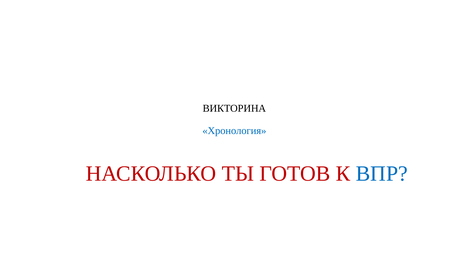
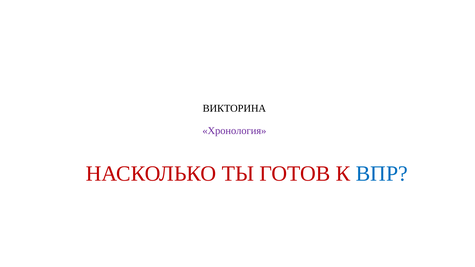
Хронология colour: blue -> purple (234, 131)
